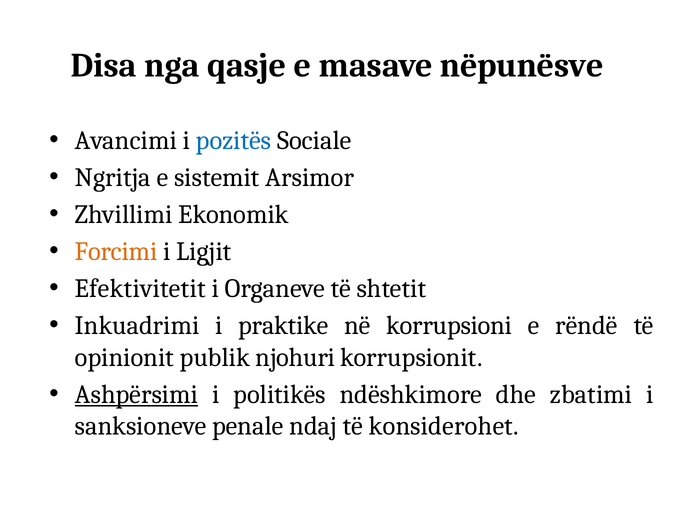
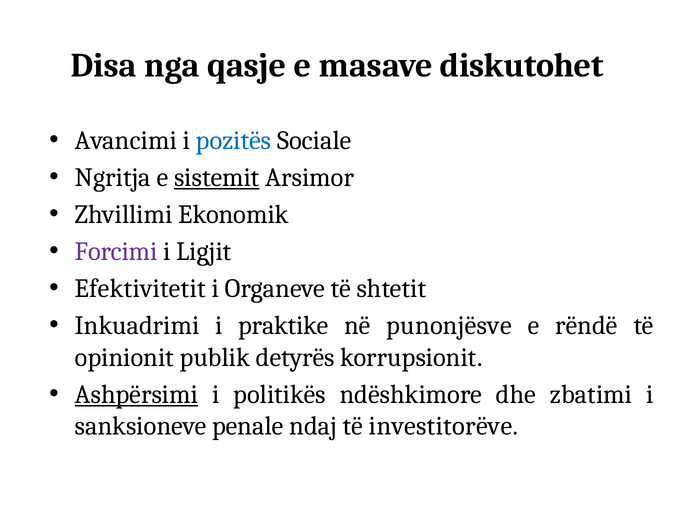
nëpunësve: nëpunësve -> diskutohet (522, 65)
sistemit underline: none -> present (217, 177)
Forcimi colour: orange -> purple (116, 251)
korrupsioni: korrupsioni -> punonjësve (449, 325)
njohuri: njohuri -> detyrës (295, 357)
konsiderohet: konsiderohet -> investitorëve (444, 426)
